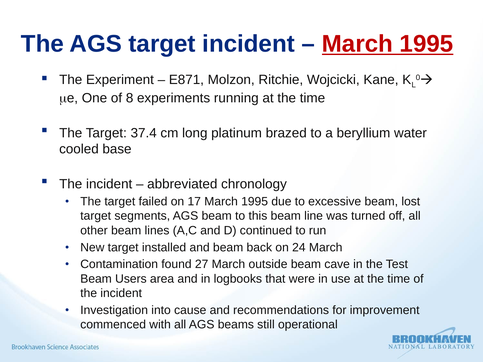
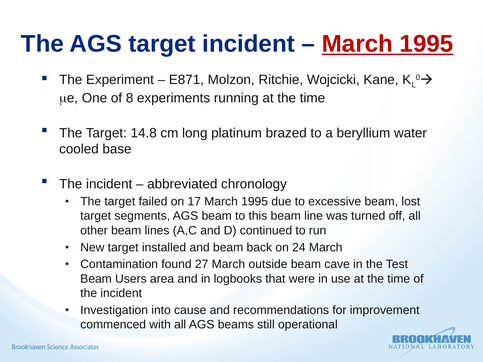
37.4: 37.4 -> 14.8 (144, 133)
